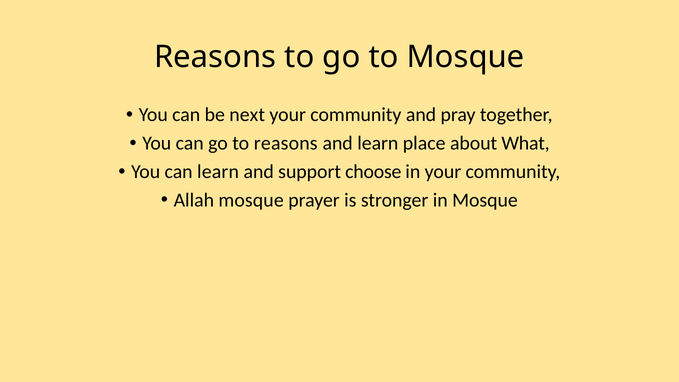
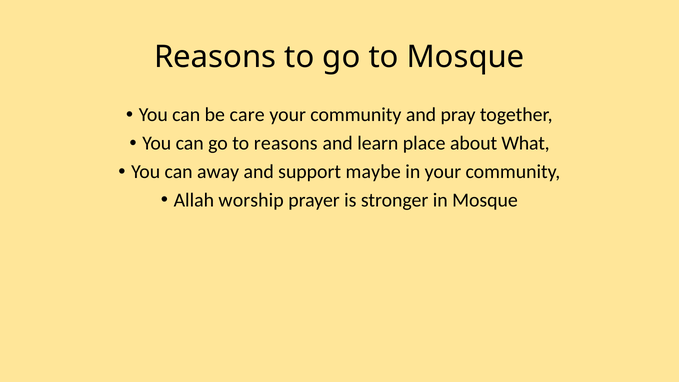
next: next -> care (247, 115)
can learn: learn -> away (218, 172)
choose: choose -> maybe (373, 172)
Allah mosque: mosque -> worship (251, 200)
